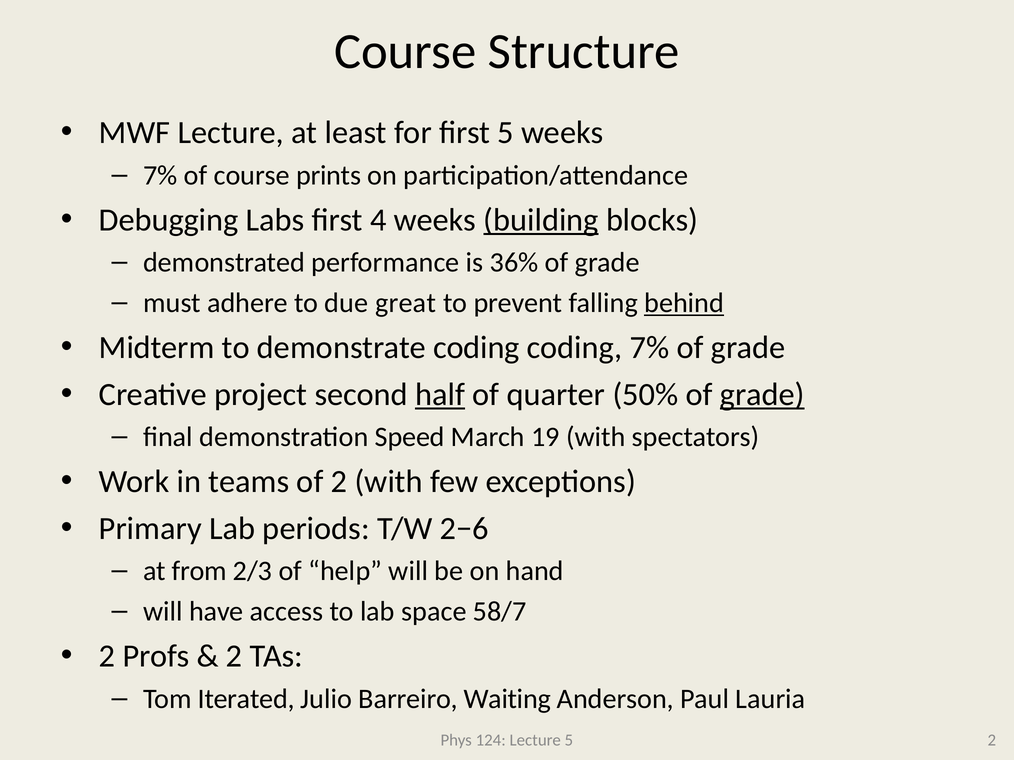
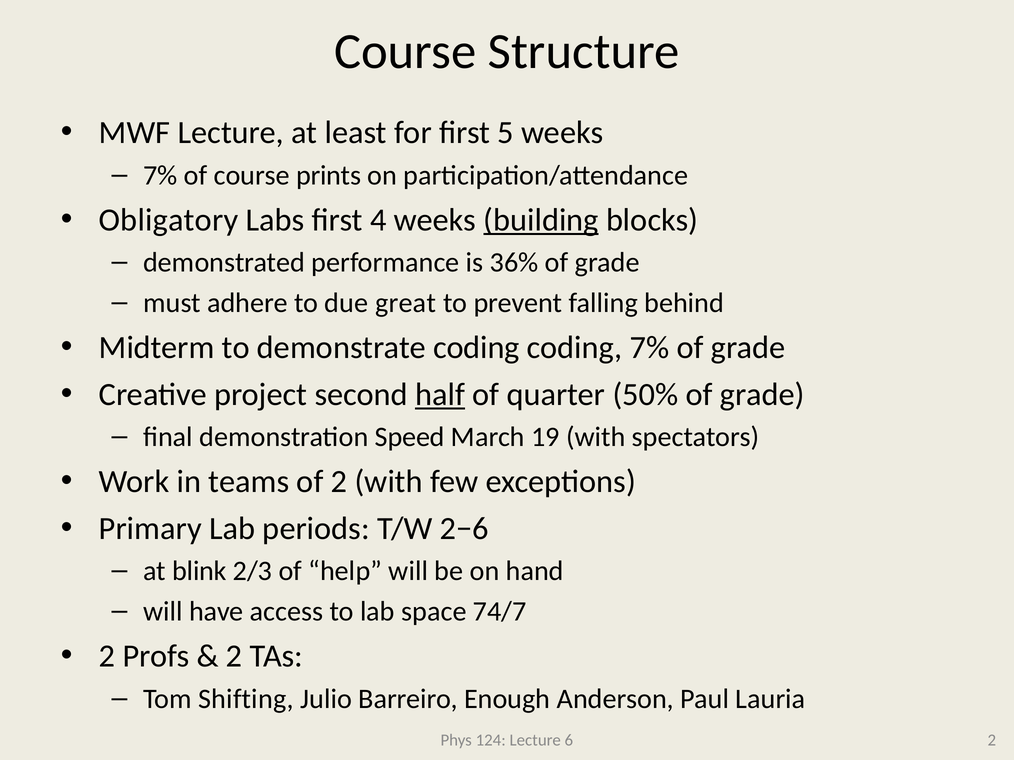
Debugging: Debugging -> Obligatory (169, 220)
behind underline: present -> none (684, 303)
grade underline: present -> none (762, 395)
from: from -> blink (199, 571)
58/7: 58/7 -> 74/7 (500, 612)
Iterated: Iterated -> Shifting (246, 699)
Waiting: Waiting -> Enough (507, 699)
Lecture 5: 5 -> 6 (569, 741)
